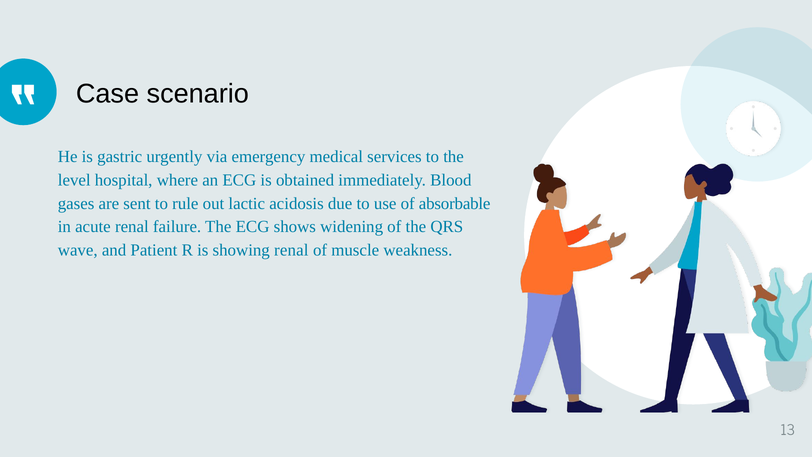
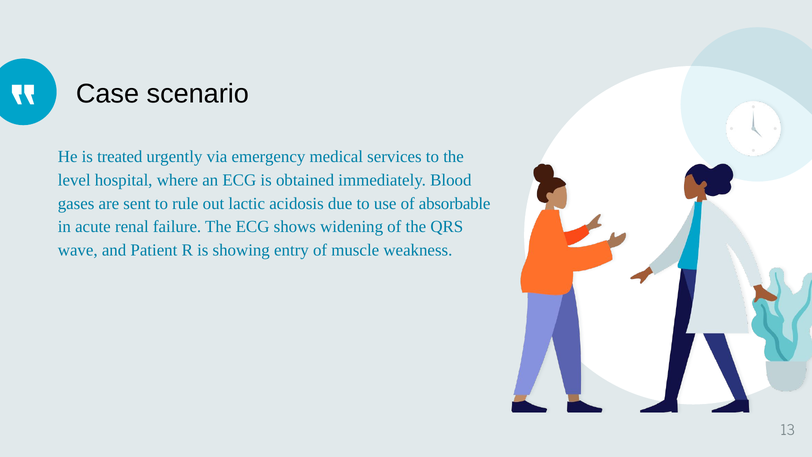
gastric: gastric -> treated (120, 157)
showing renal: renal -> entry (291, 250)
